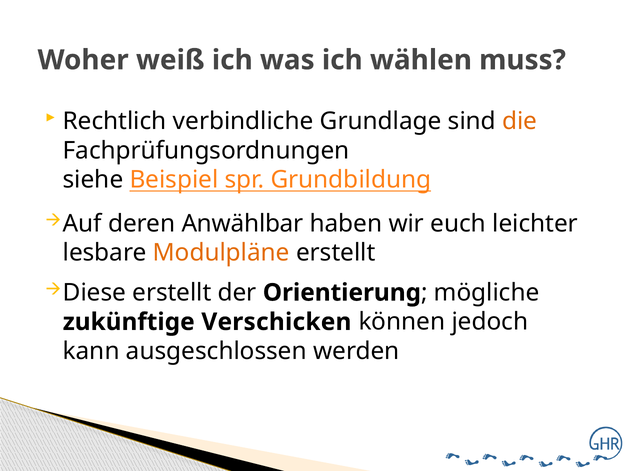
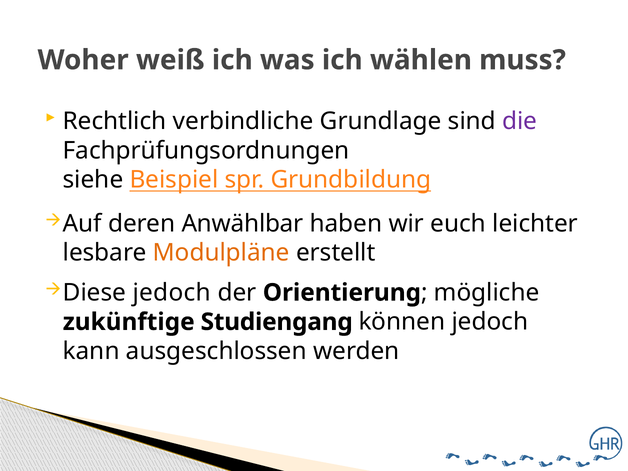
die colour: orange -> purple (520, 121)
Diese erstellt: erstellt -> jedoch (172, 293)
Verschicken: Verschicken -> Studiengang (277, 322)
